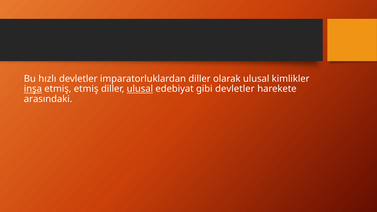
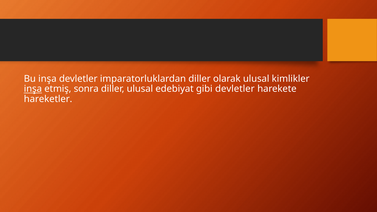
Bu hızlı: hızlı -> inşa (47, 79)
etmiş etmiş: etmiş -> sonra (86, 89)
ulusal underline: present -> none (140, 89)
arasındaki: arasındaki -> hareketler (48, 99)
